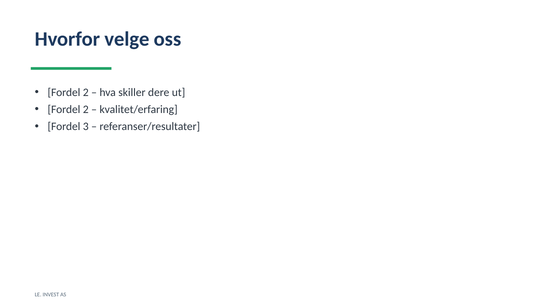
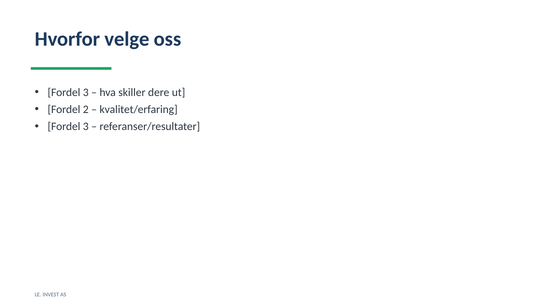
2: 2 -> 3 (86, 93)
